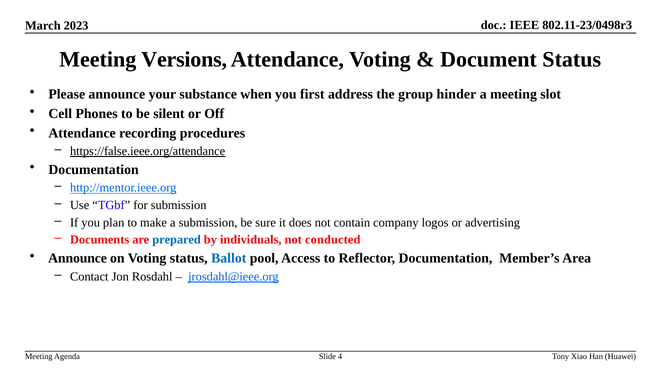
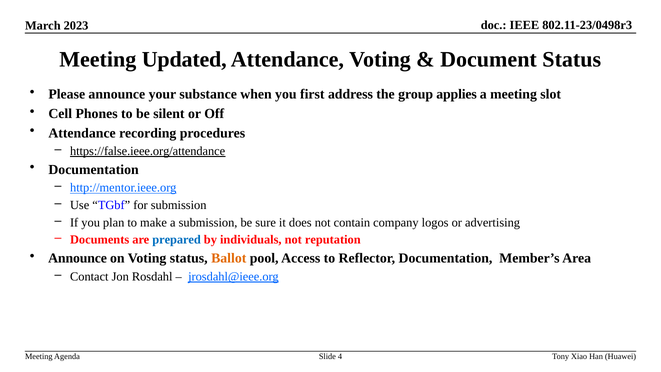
Versions: Versions -> Updated (184, 59)
hinder: hinder -> applies (457, 94)
conducted: conducted -> reputation (333, 240)
Ballot colour: blue -> orange (229, 258)
